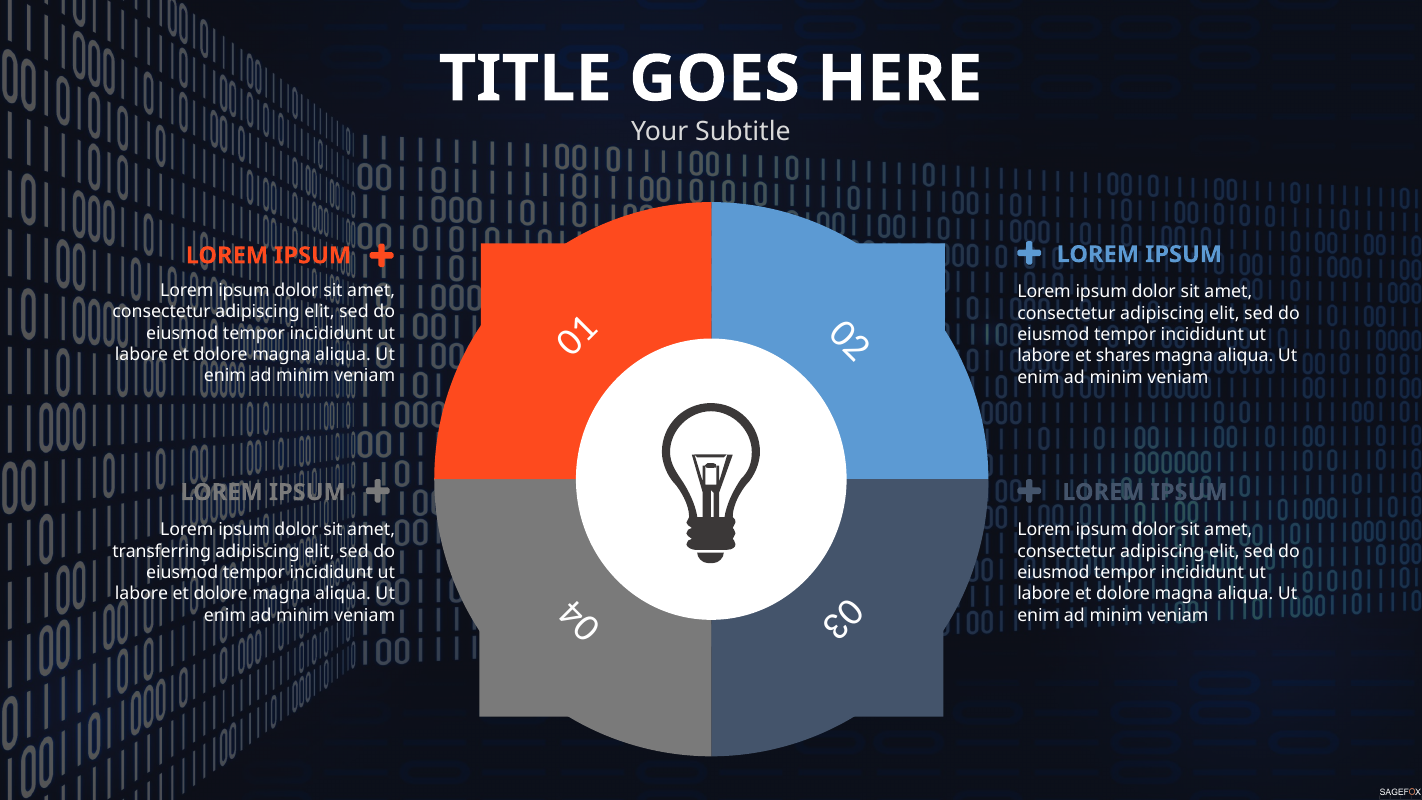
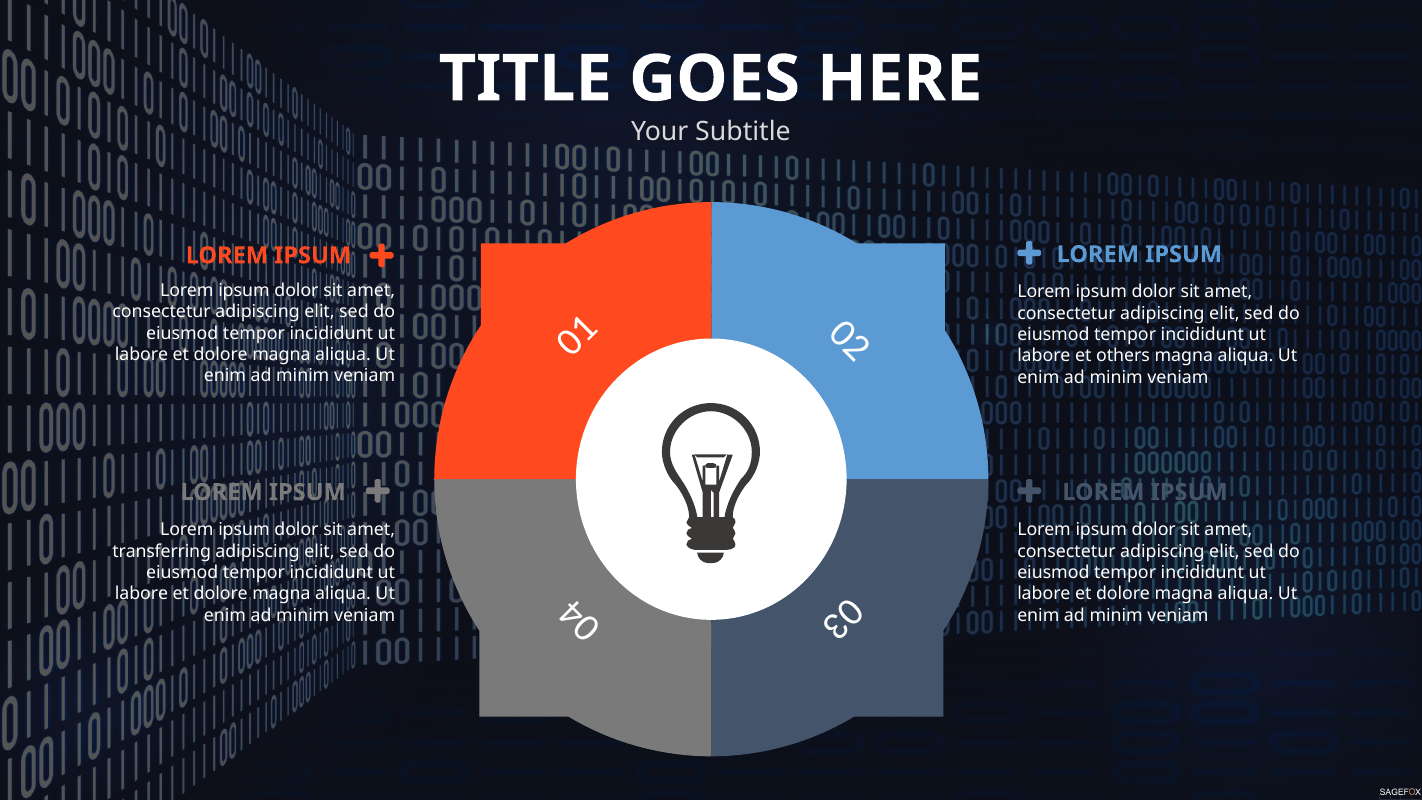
shares: shares -> others (1123, 356)
